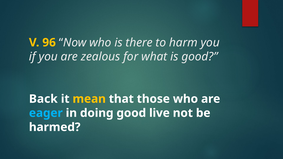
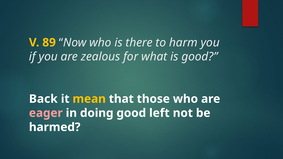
96: 96 -> 89 (49, 43)
eager colour: light blue -> pink (46, 113)
live: live -> left (159, 113)
